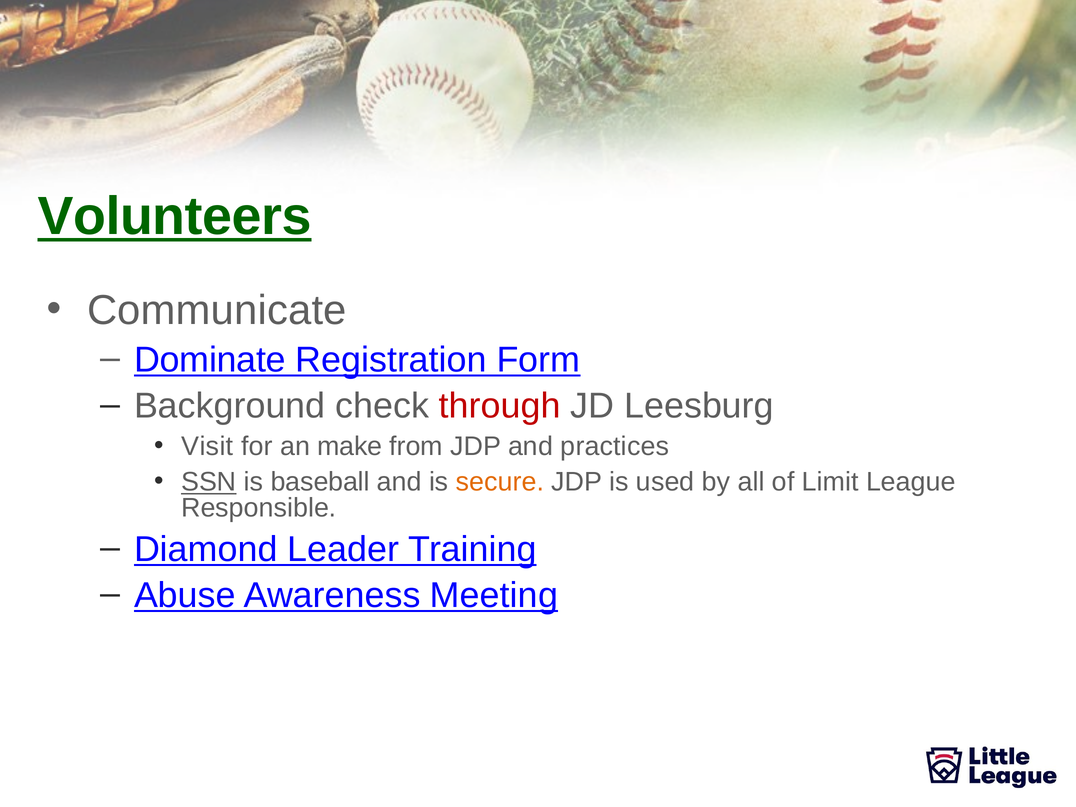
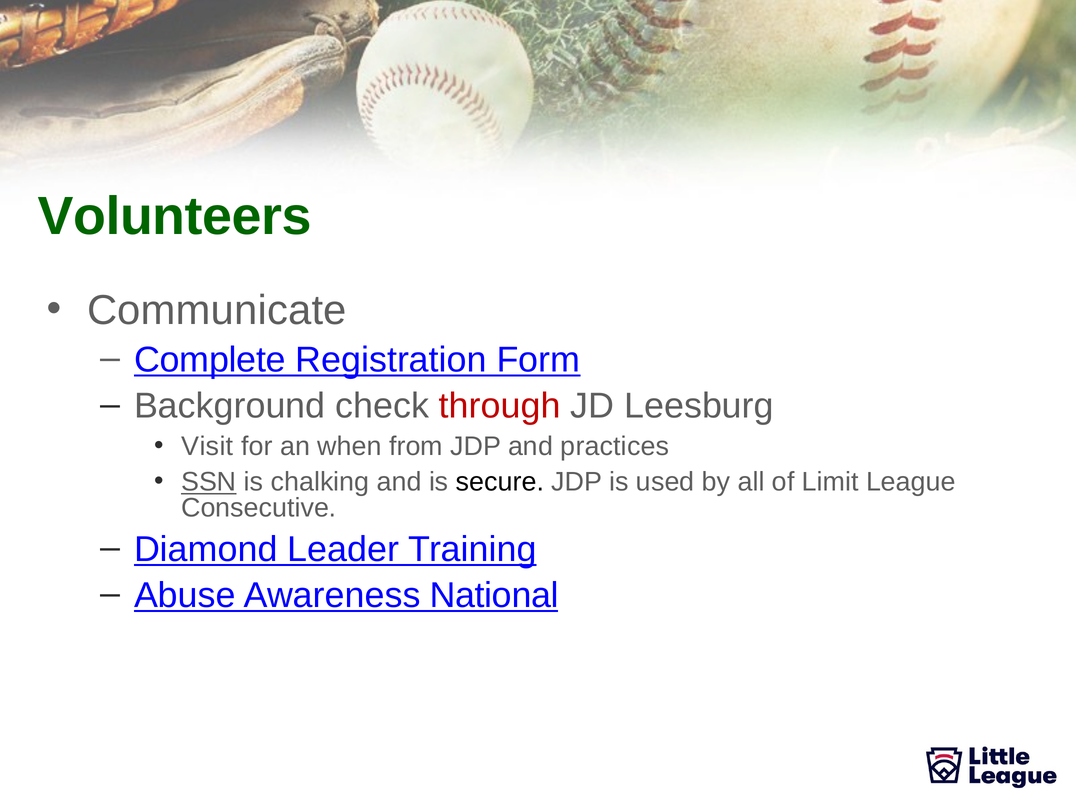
Volunteers underline: present -> none (175, 217)
Dominate: Dominate -> Complete (210, 360)
make: make -> when (350, 446)
baseball: baseball -> chalking (320, 482)
secure colour: orange -> black (500, 482)
Responsible: Responsible -> Consecutive (259, 508)
Meeting: Meeting -> National (494, 595)
